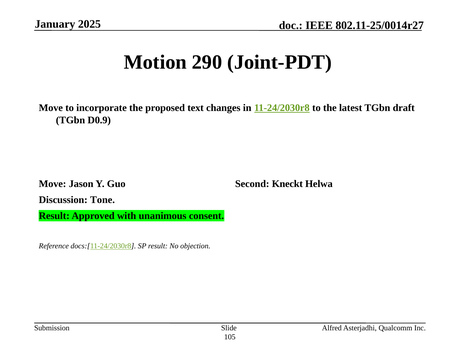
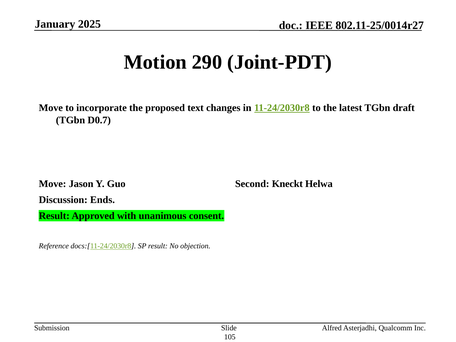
D0.9: D0.9 -> D0.7 (99, 120)
Tone: Tone -> Ends (103, 200)
